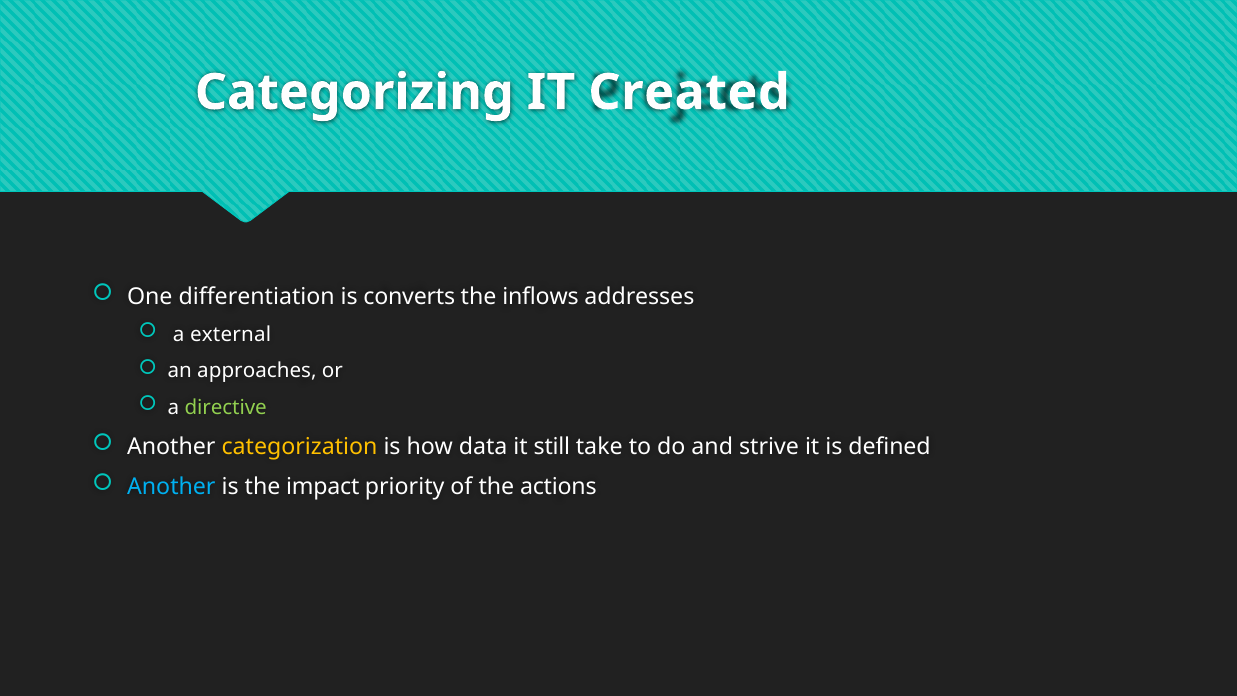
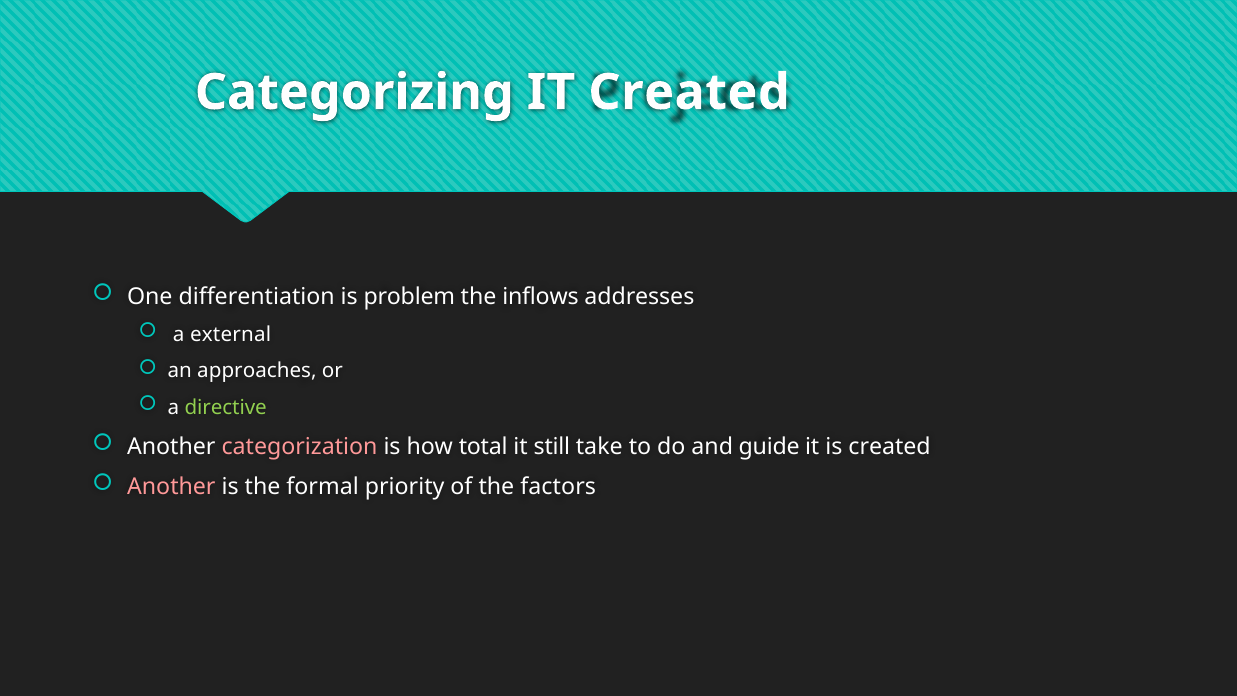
converts: converts -> problem (409, 296)
categorization colour: yellow -> pink (300, 446)
data: data -> total (483, 446)
strive: strive -> guide (769, 446)
is defined: defined -> created (890, 446)
Another colour: light blue -> pink (171, 487)
impact: impact -> formal (323, 487)
actions: actions -> factors (558, 487)
